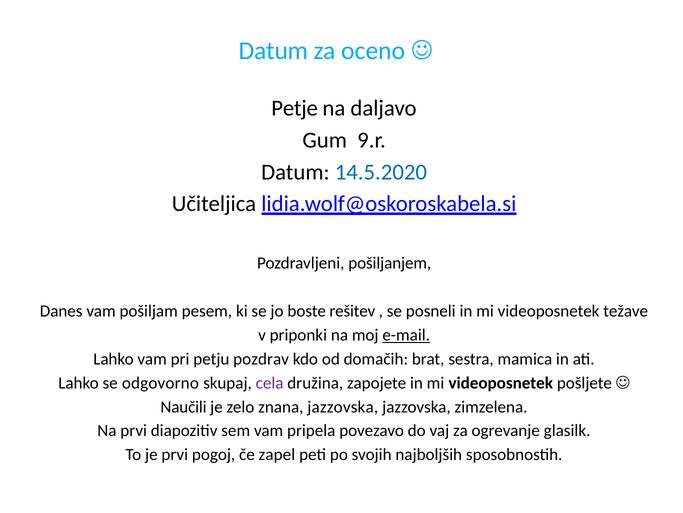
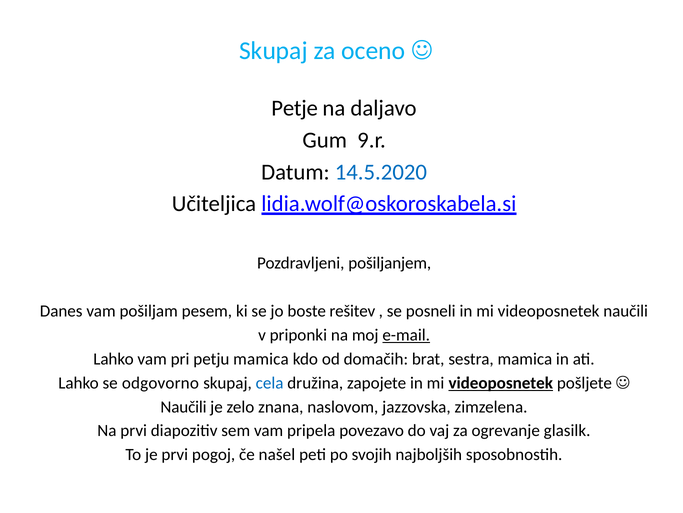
Datum: Datum -> Skupaj (273, 51)
videoposnetek težave: težave -> naučili (626, 311)
petju pozdrav: pozdrav -> mamica (261, 359)
cela colour: purple -> blue (270, 382)
videoposnetek underline: none -> present (501, 382)
znana jazzovska: jazzovska -> naslovom (343, 406)
zapel: zapel -> našel (277, 454)
